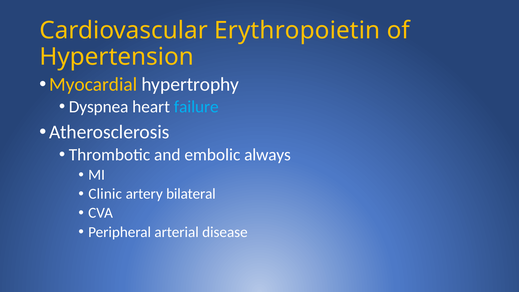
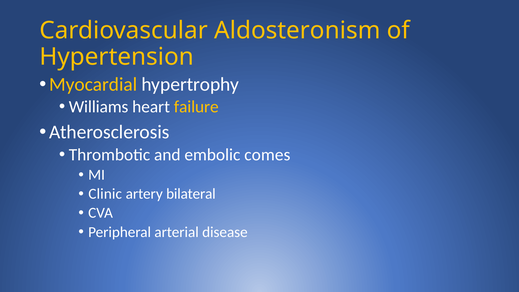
Erythropoietin: Erythropoietin -> Aldosteronism (297, 30)
Dyspnea: Dyspnea -> Williams (99, 107)
failure colour: light blue -> yellow (196, 107)
always: always -> comes (267, 155)
